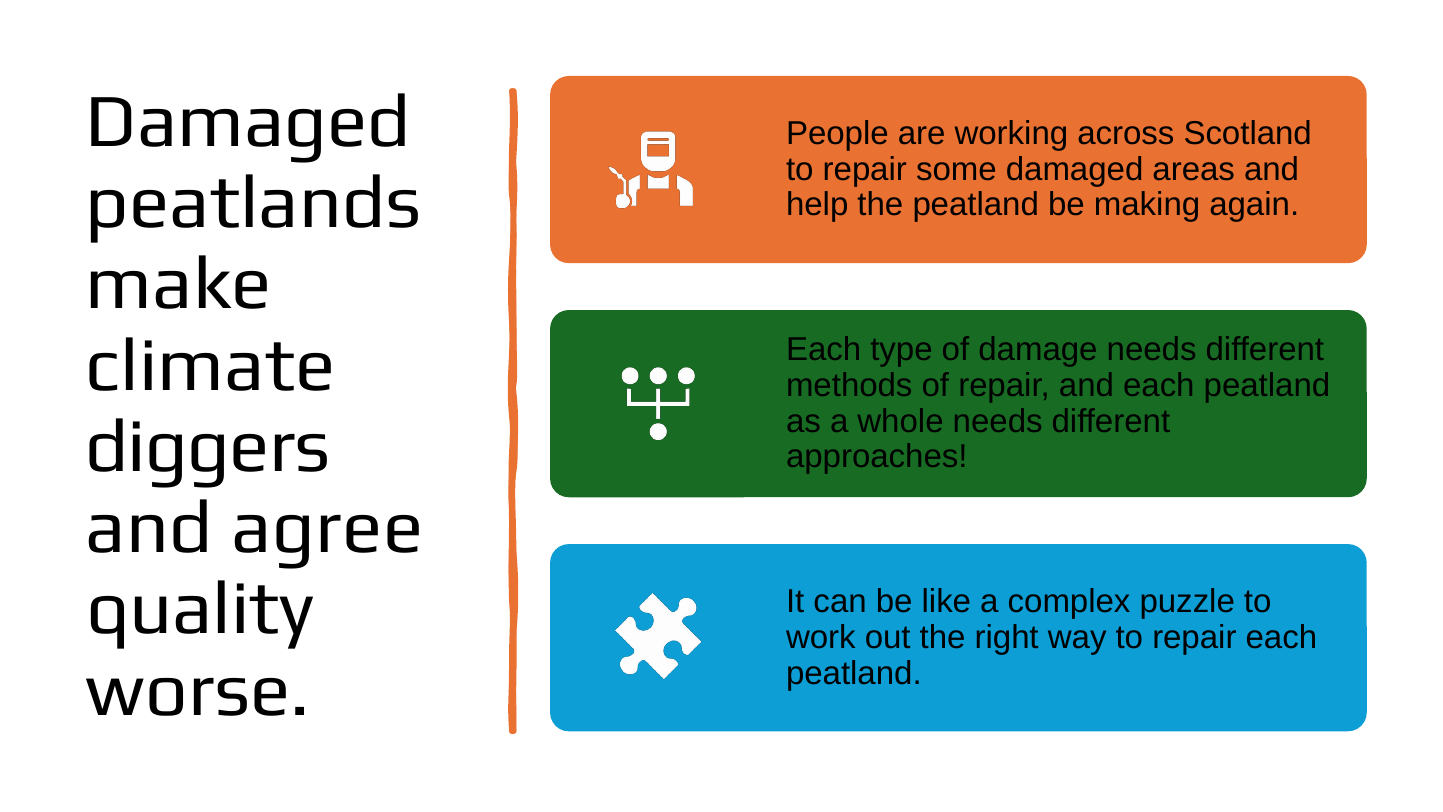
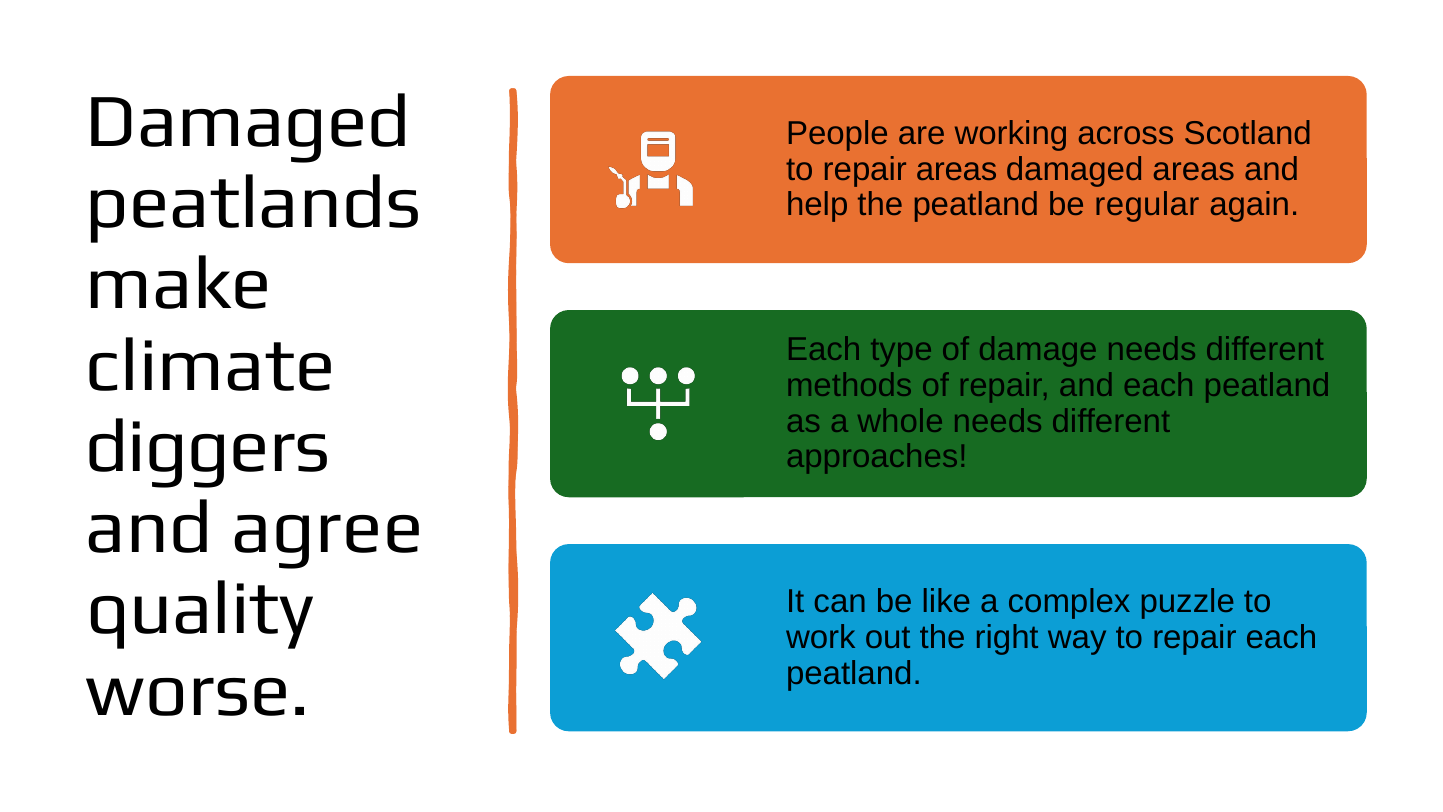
repair some: some -> areas (957, 169)
making: making -> regular (1147, 205)
